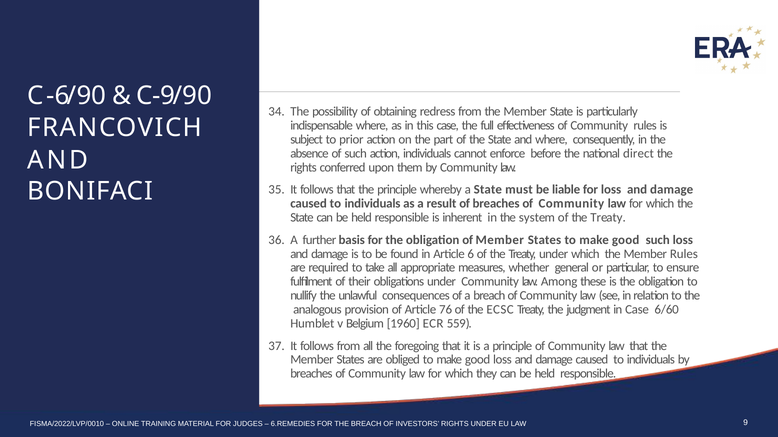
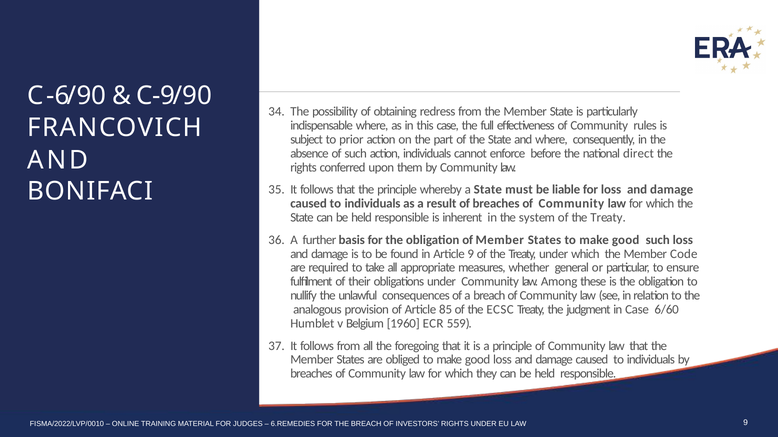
Article 6: 6 -> 9 (471, 254)
Member Rules: Rules -> Code (684, 254)
76: 76 -> 85 (446, 310)
